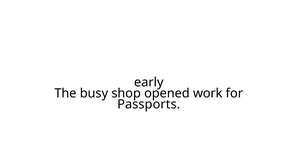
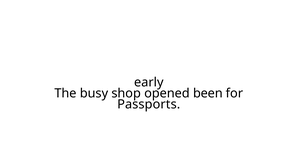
work: work -> been (208, 93)
